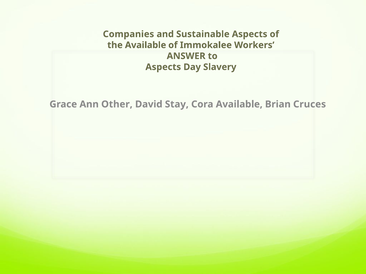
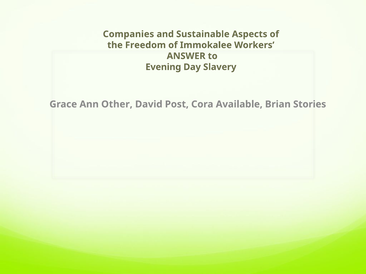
the Available: Available -> Freedom (145, 45)
Aspects: Aspects -> Evening (163, 67)
Stay: Stay -> Post (177, 104)
Cruces: Cruces -> Stories (310, 104)
